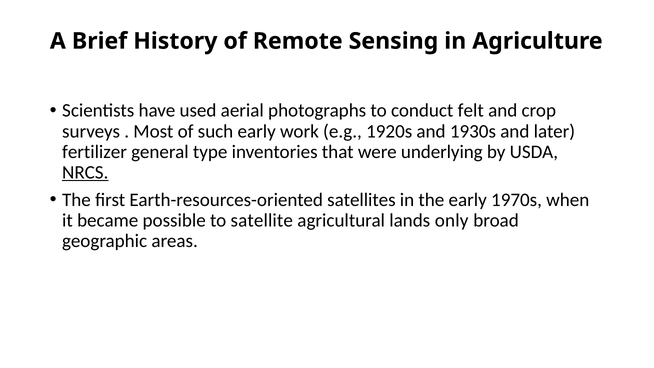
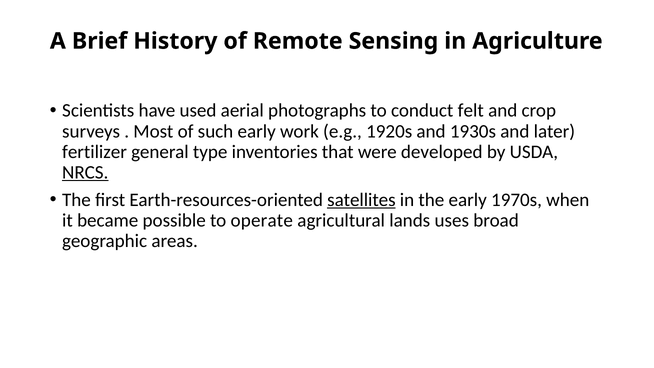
underlying: underlying -> developed (442, 152)
satellites underline: none -> present (361, 200)
satellite: satellite -> operate (262, 220)
only: only -> uses (452, 220)
